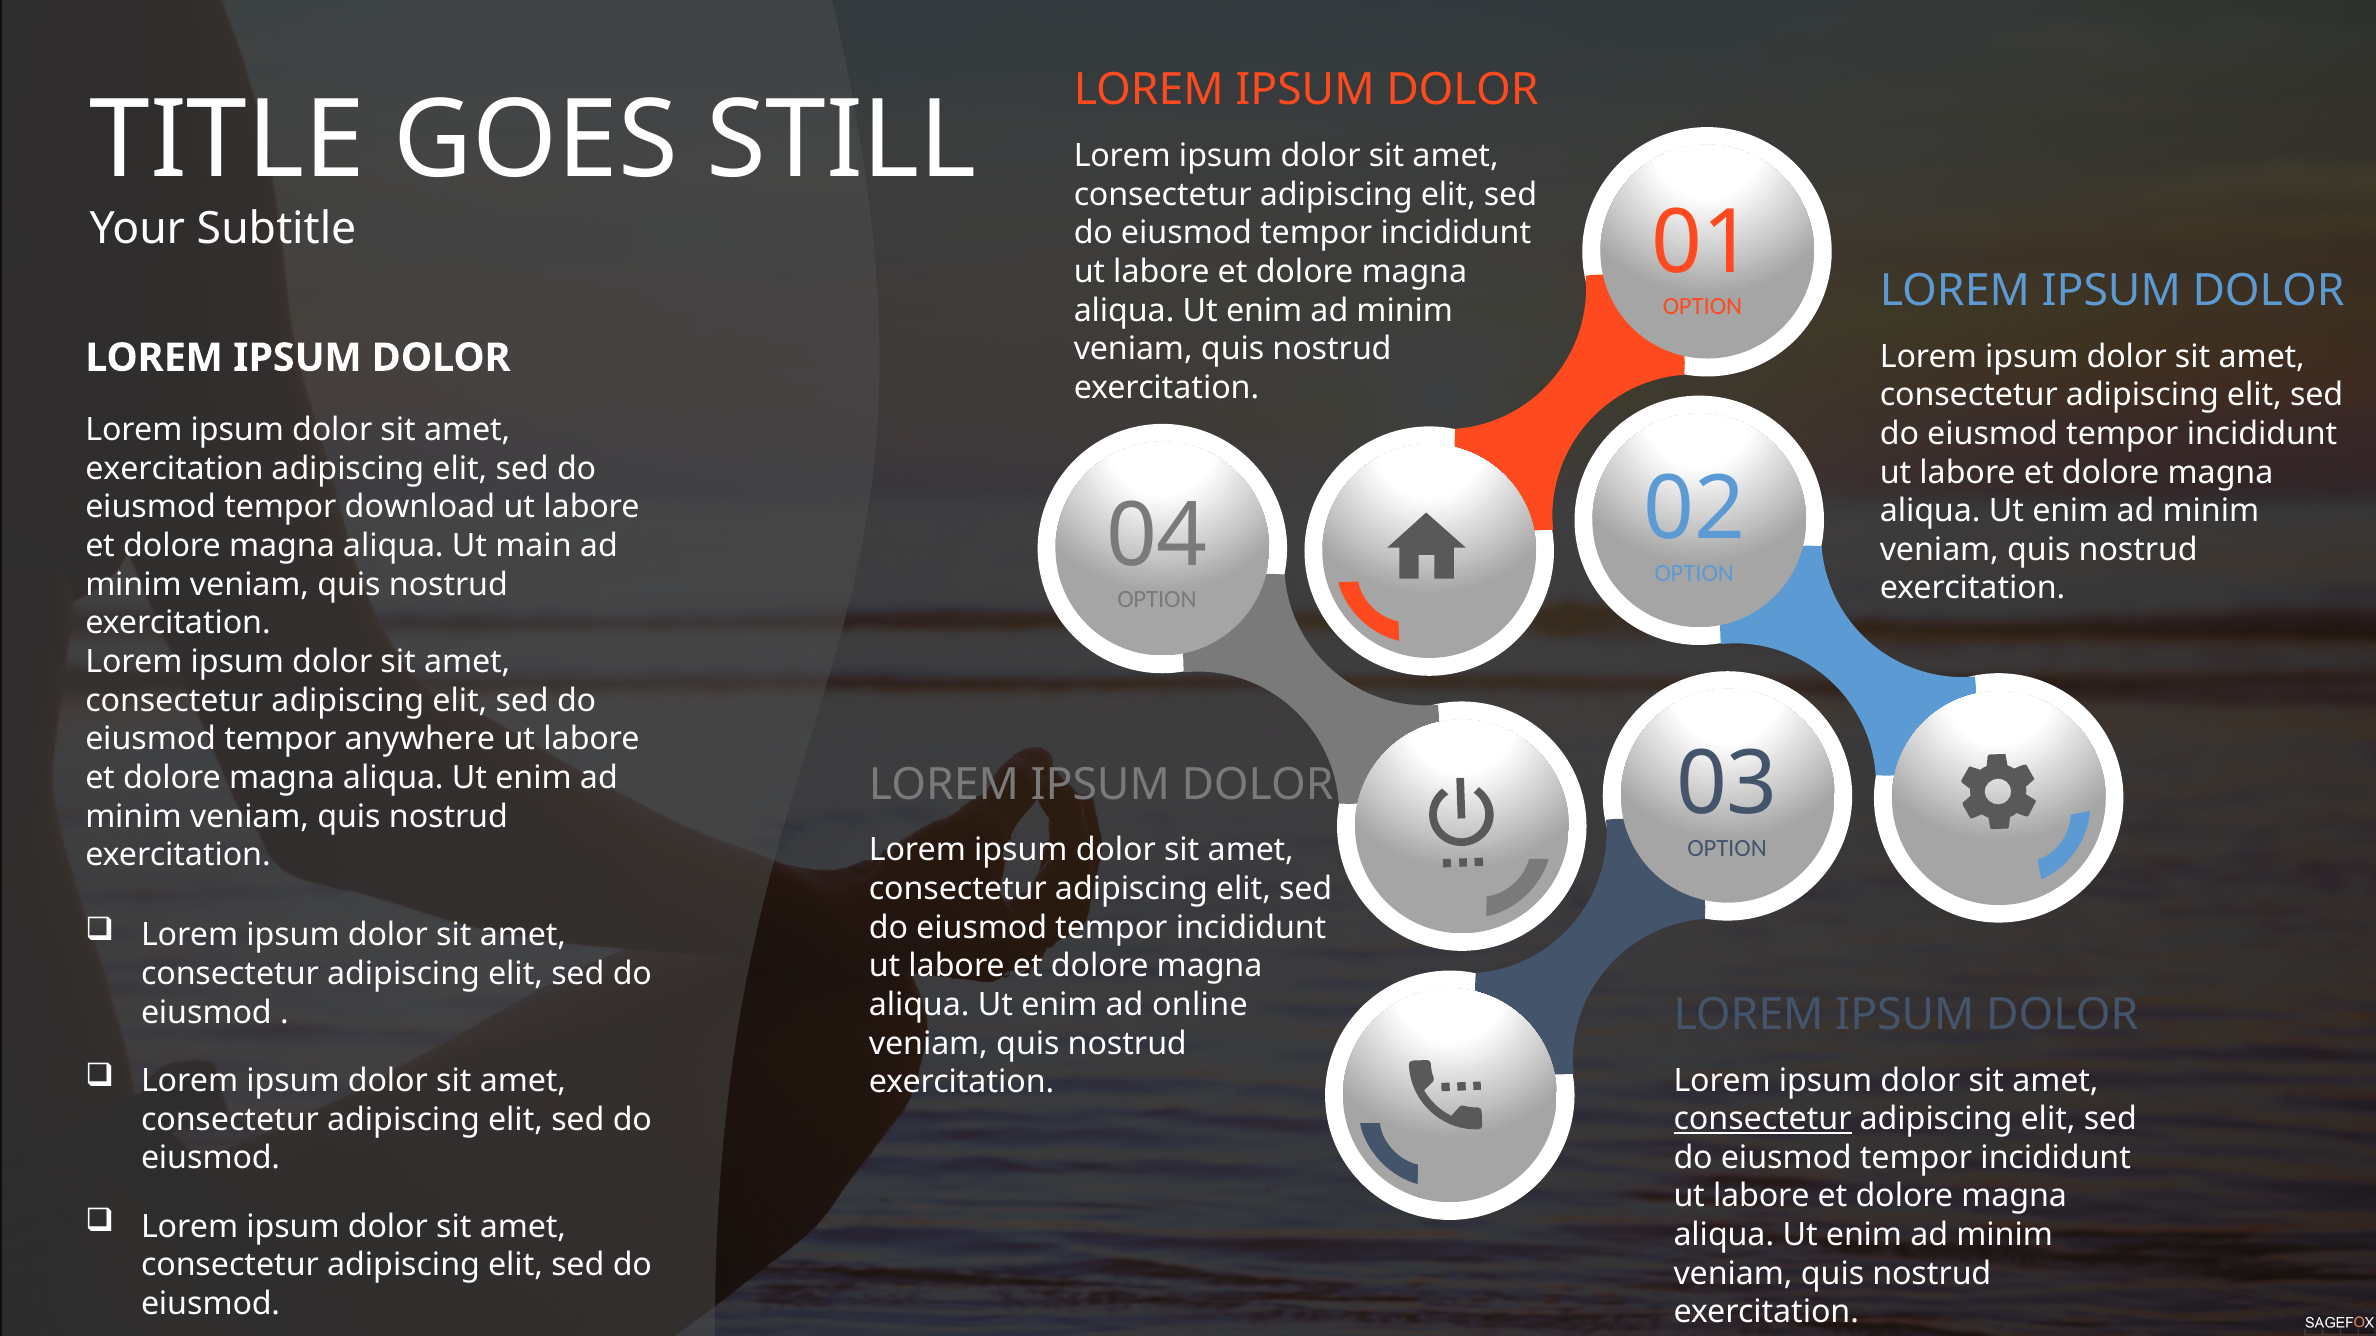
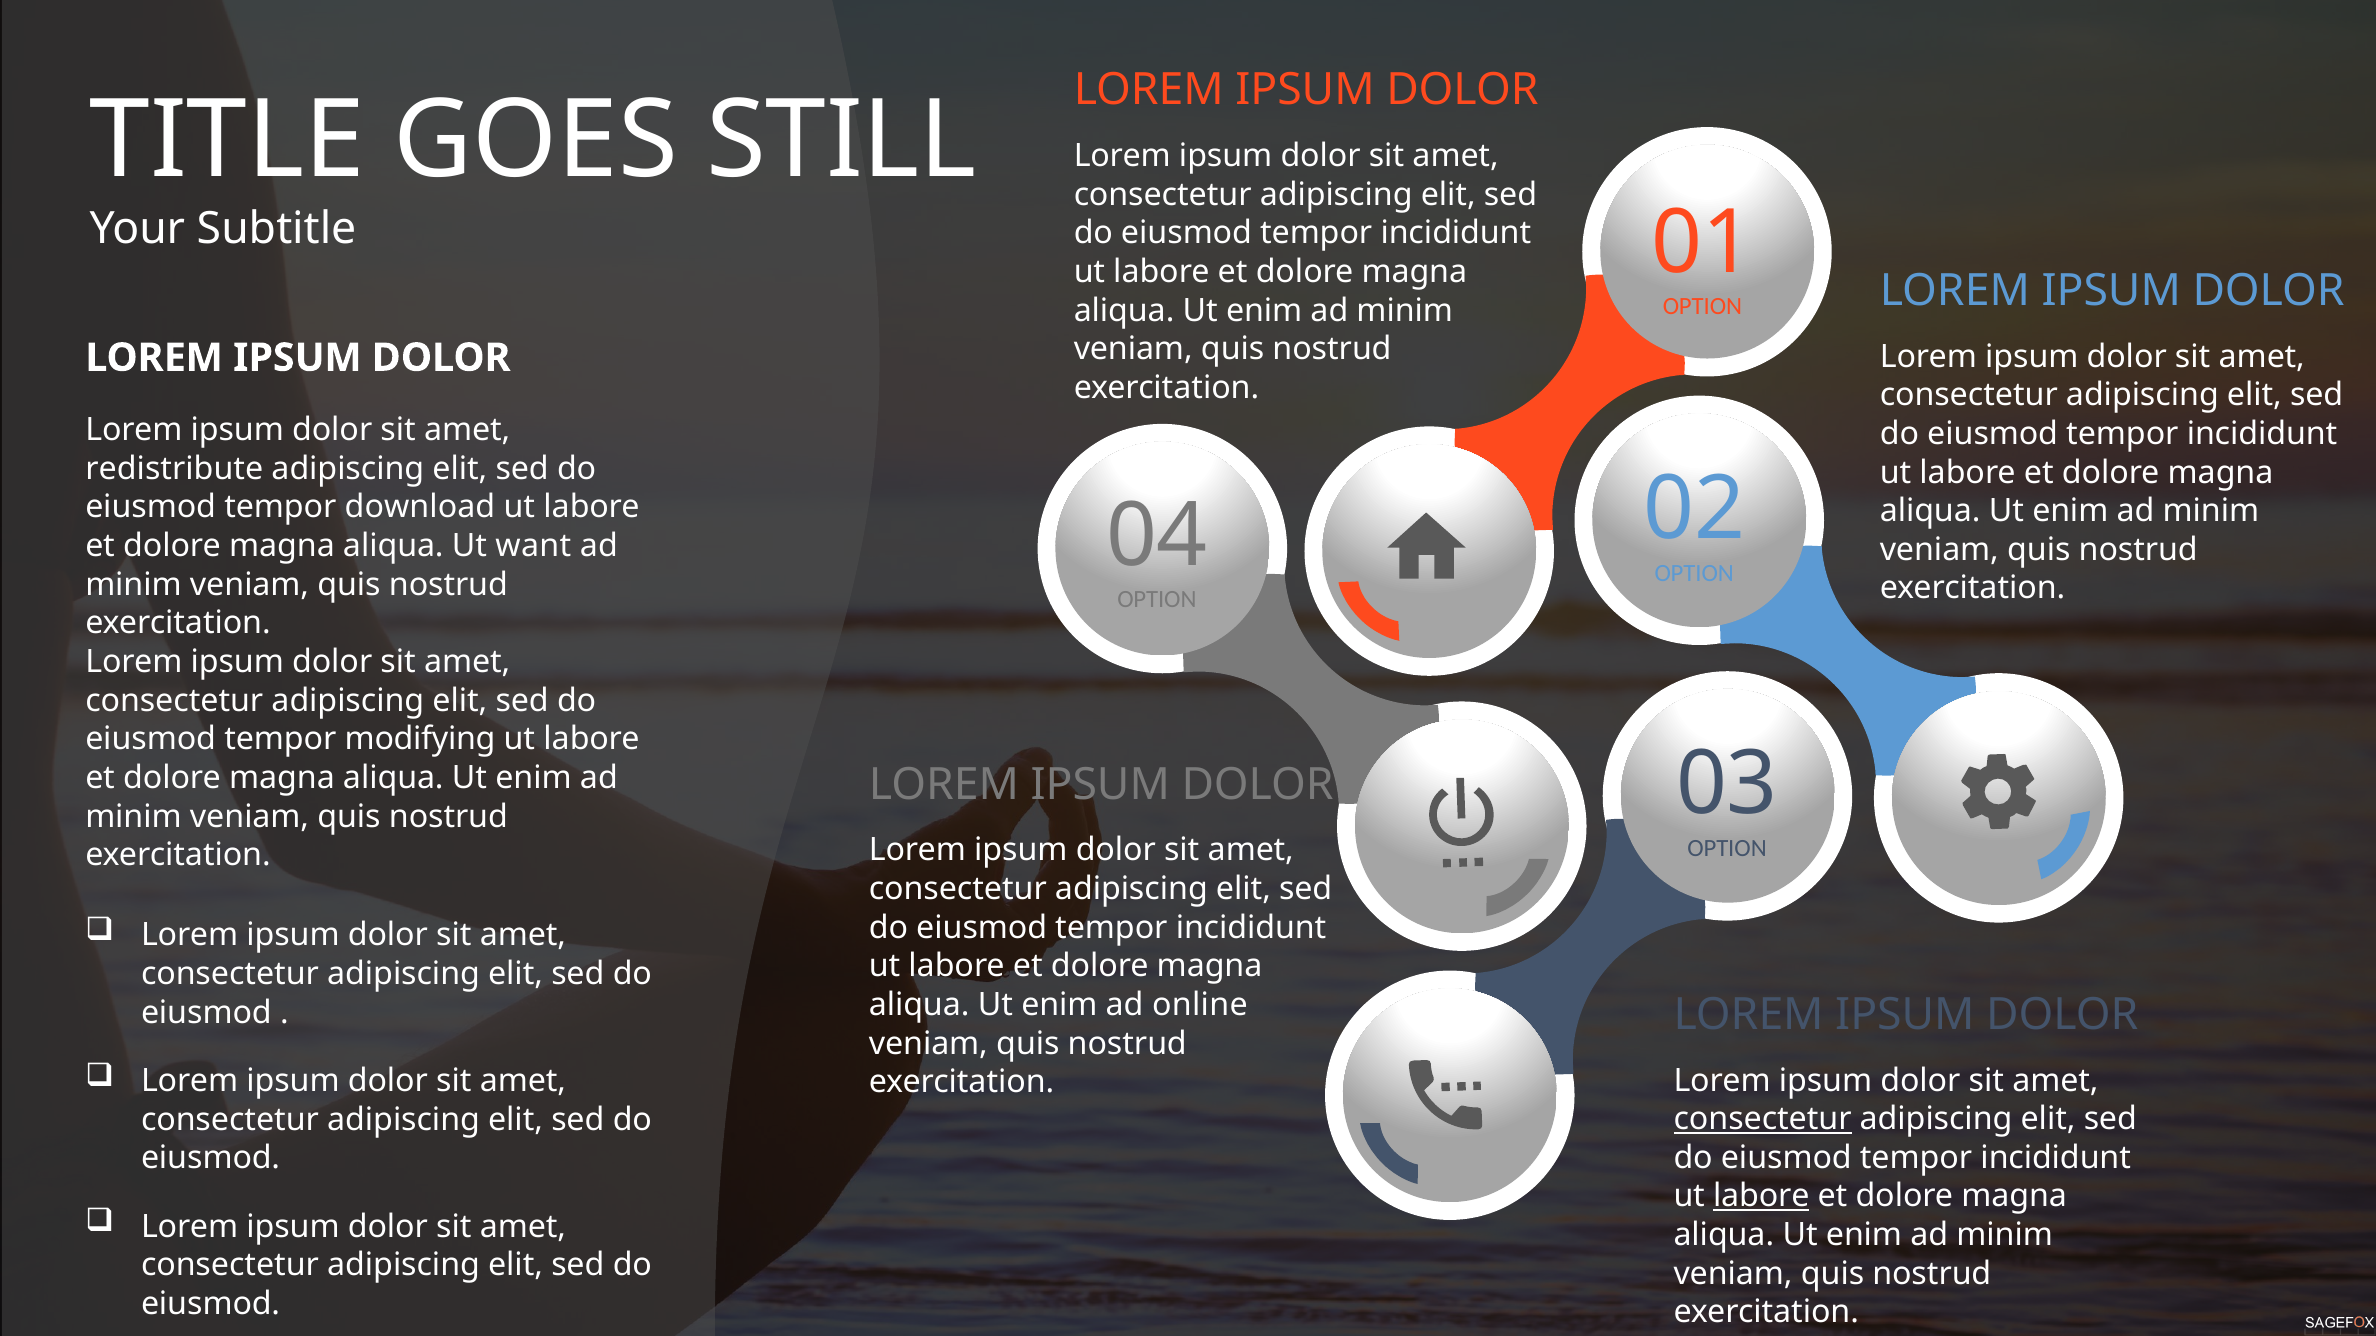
exercitation: exercitation -> redistribute (174, 469)
main: main -> want (533, 546)
anywhere: anywhere -> modifying (420, 739)
labore underline: none -> present (1761, 1197)
